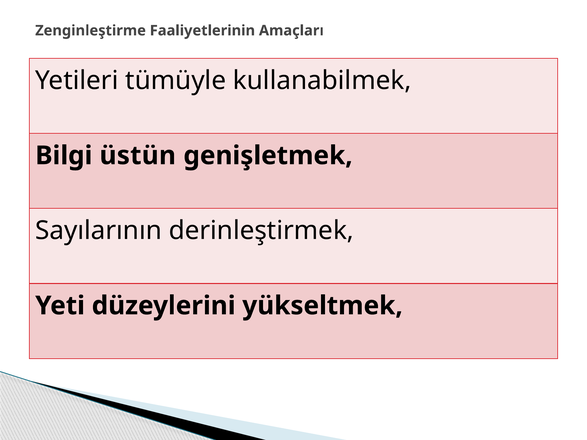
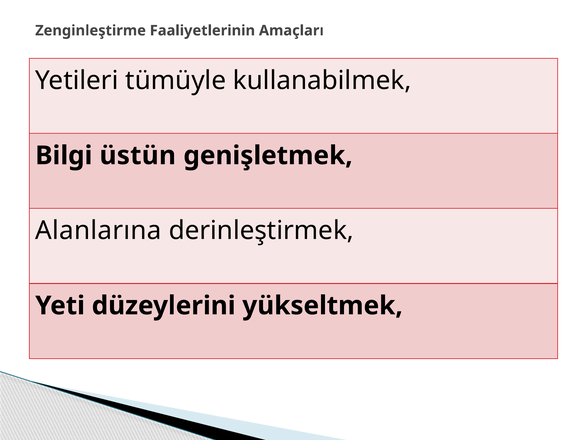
Sayılarının: Sayılarının -> Alanlarına (98, 231)
